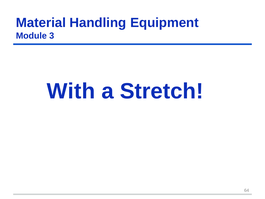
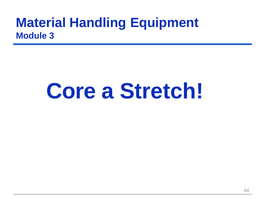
With: With -> Core (71, 91)
